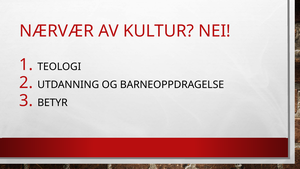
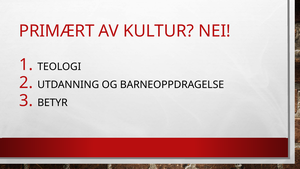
NÆRVÆR: NÆRVÆR -> PRIMÆRT (57, 31)
